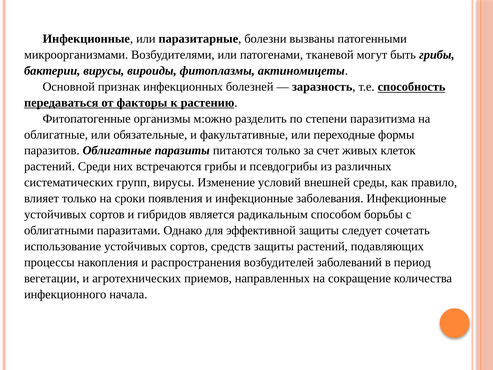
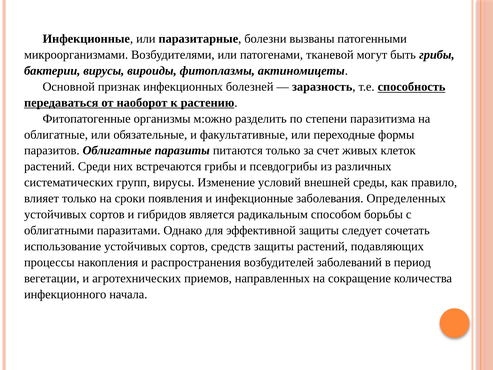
факторы: факторы -> наоборот (142, 103)
заболевания Инфекционные: Инфекционные -> Определенных (406, 198)
